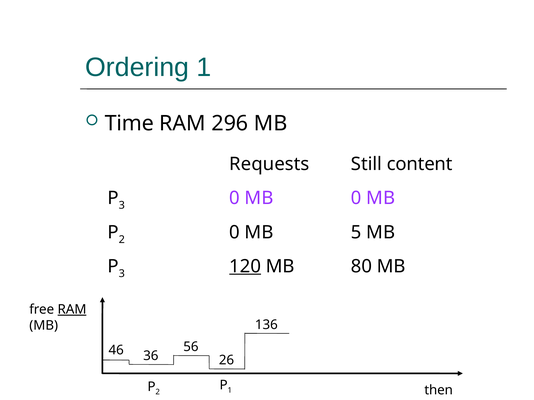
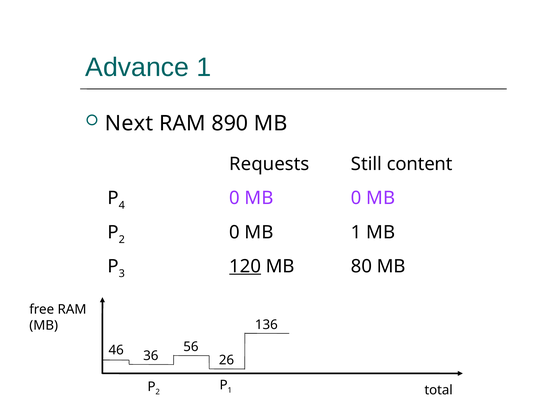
Ordering: Ordering -> Advance (137, 68)
Time: Time -> Next (129, 124)
296: 296 -> 890 (230, 124)
3: 3 -> 4 (122, 206)
MB 5: 5 -> 1 (356, 233)
RAM underline: present -> none (72, 310)
then: then -> total (439, 391)
